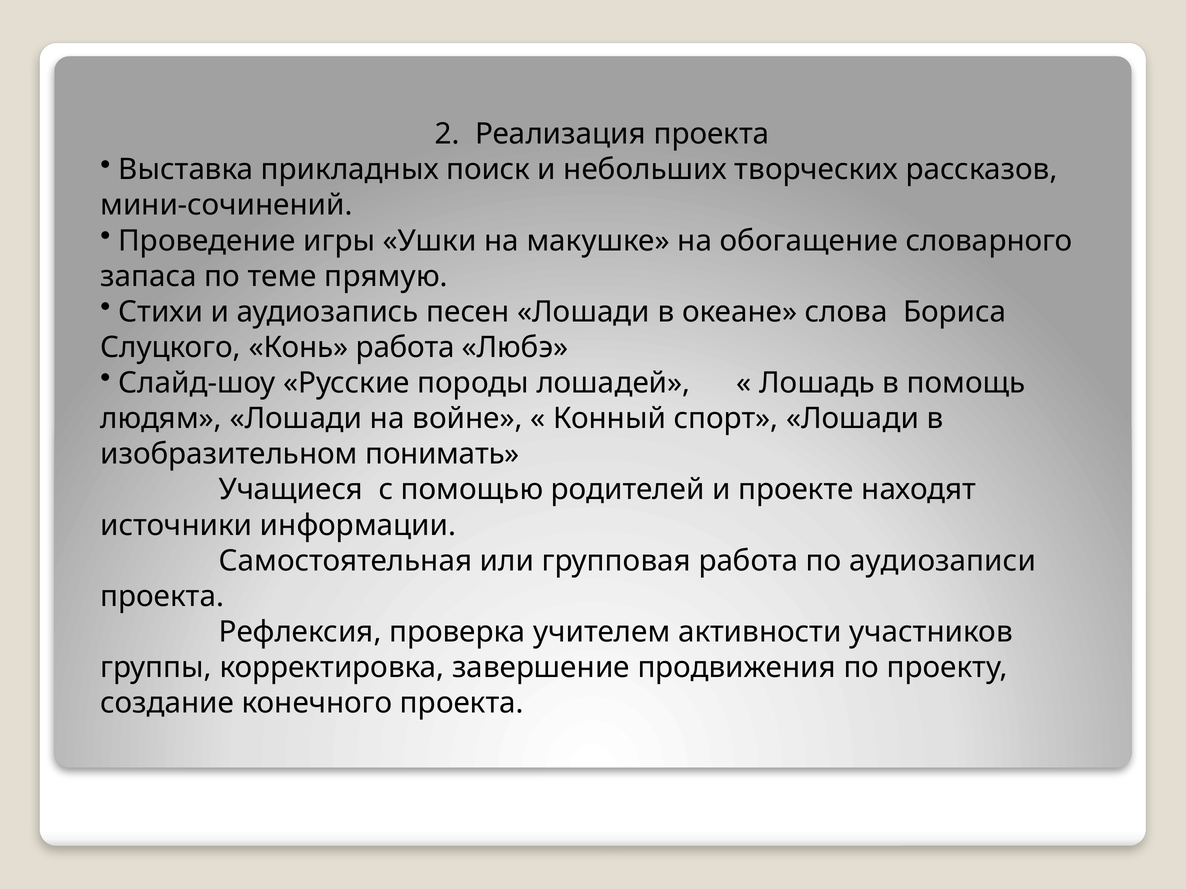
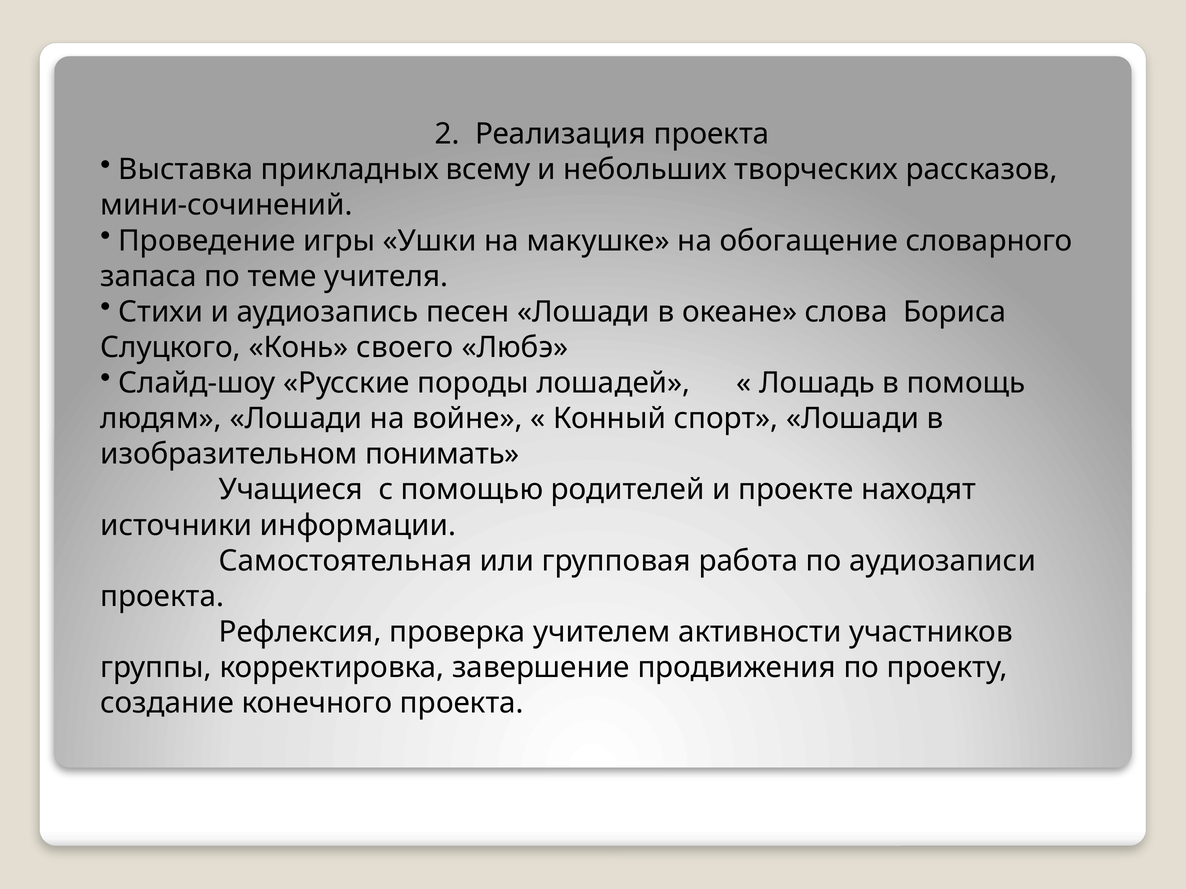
поиск: поиск -> всему (488, 170)
прямую: прямую -> учителя (386, 276)
Конь работа: работа -> своего (405, 348)
